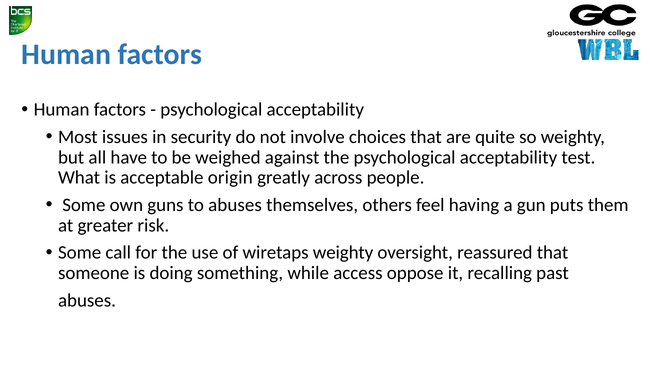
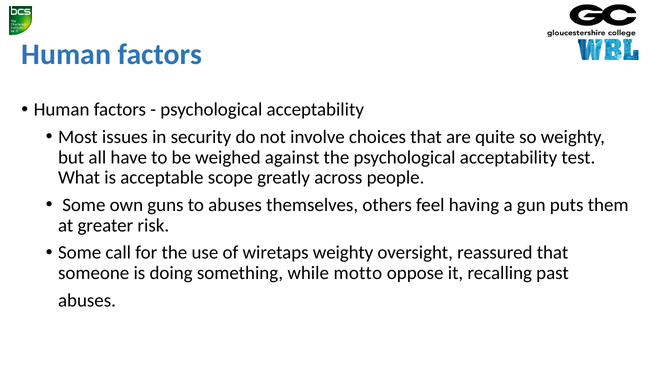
origin: origin -> scope (230, 178)
access: access -> motto (358, 274)
